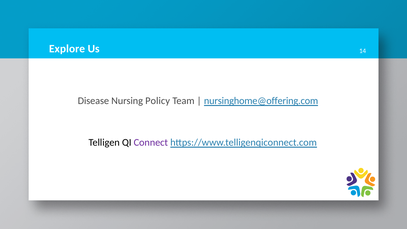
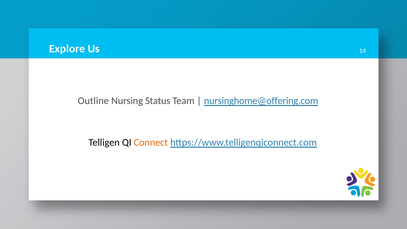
Disease: Disease -> Outline (93, 101)
Policy: Policy -> Status (158, 101)
Connect colour: purple -> orange (151, 143)
